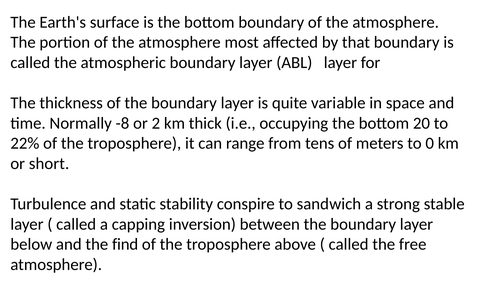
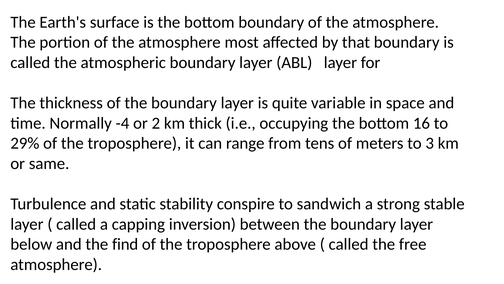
-8: -8 -> -4 (122, 123)
20: 20 -> 16 (421, 123)
22%: 22% -> 29% (25, 143)
0: 0 -> 3 (430, 143)
short: short -> same (49, 163)
